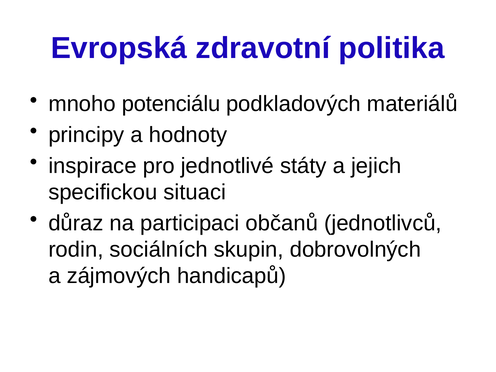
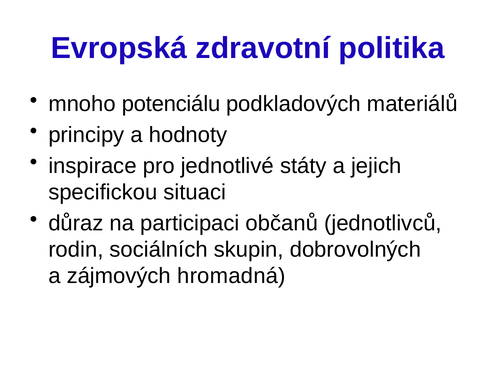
handicapů: handicapů -> hromadná (231, 276)
